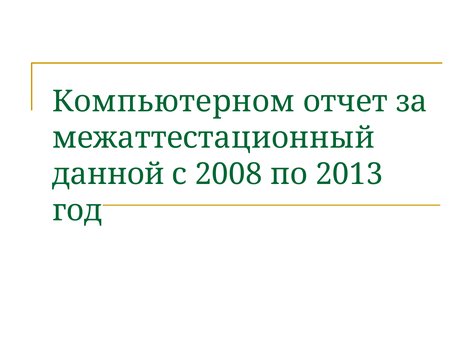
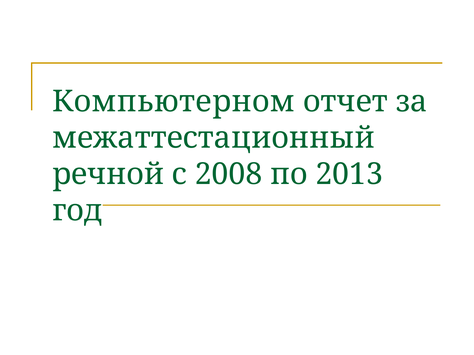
данной: данной -> речной (108, 174)
